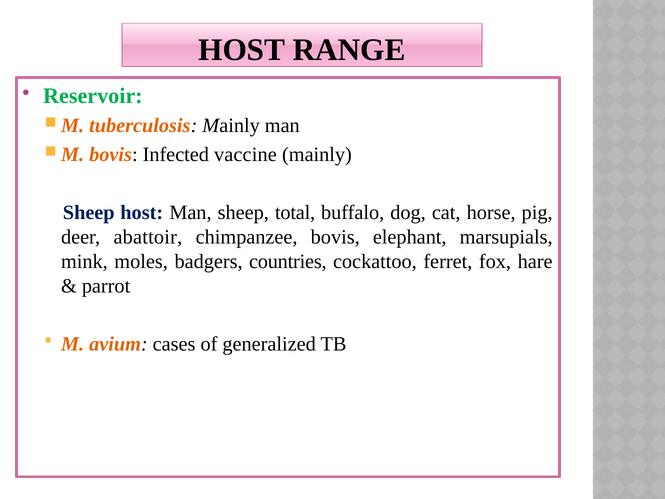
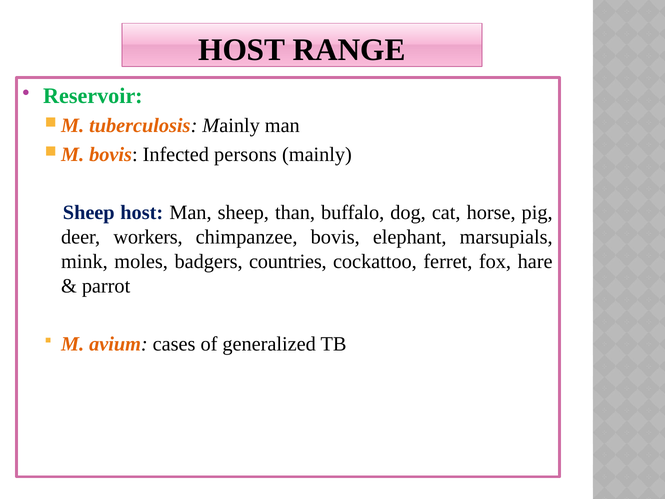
vaccine: vaccine -> persons (245, 155)
total: total -> than (295, 213)
abattoir: abattoir -> workers (148, 237)
